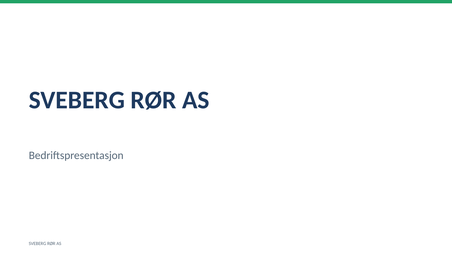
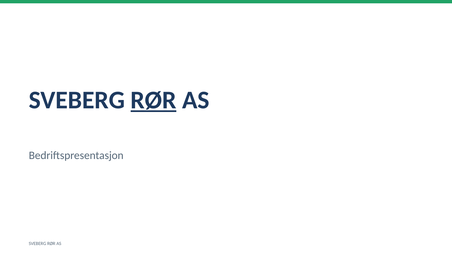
RØR underline: none -> present (154, 100)
